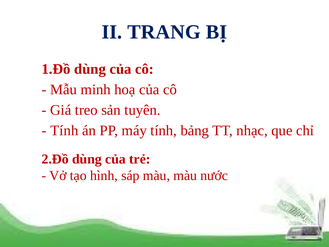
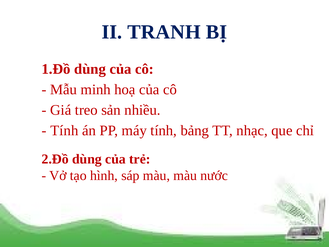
TRANG: TRANG -> TRANH (164, 32)
tuyên: tuyên -> nhiều (143, 110)
